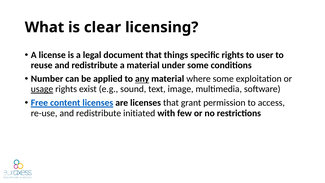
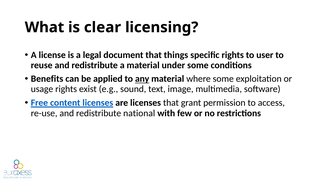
Number: Number -> Benefits (47, 79)
usage underline: present -> none (42, 89)
initiated: initiated -> national (139, 113)
